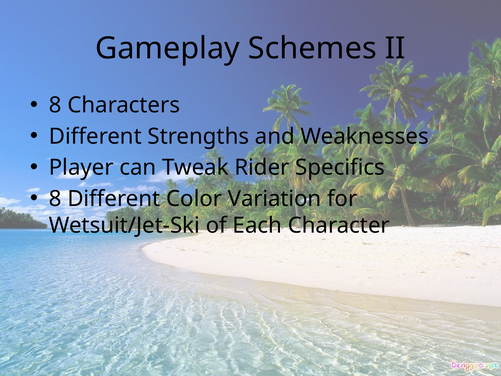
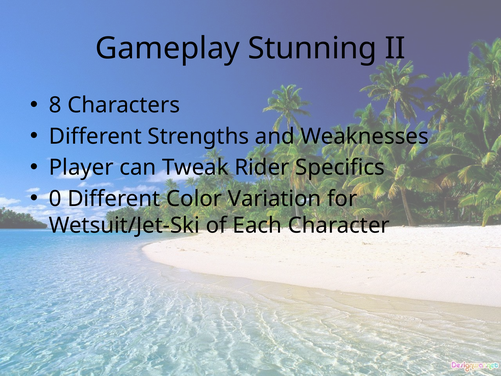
Schemes: Schemes -> Stunning (312, 48)
8: 8 -> 0 (55, 199)
